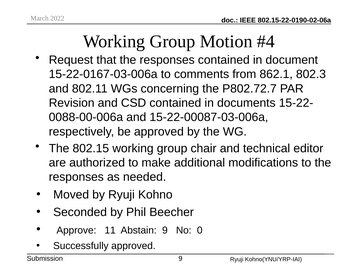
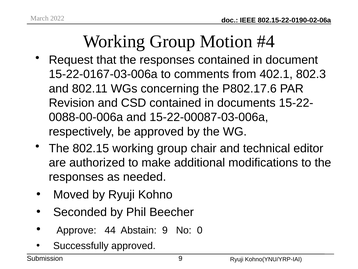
862.1: 862.1 -> 402.1 (276, 74)
P802.72.7: P802.72.7 -> P802.17.6 (249, 88)
11: 11 -> 44 (110, 230)
